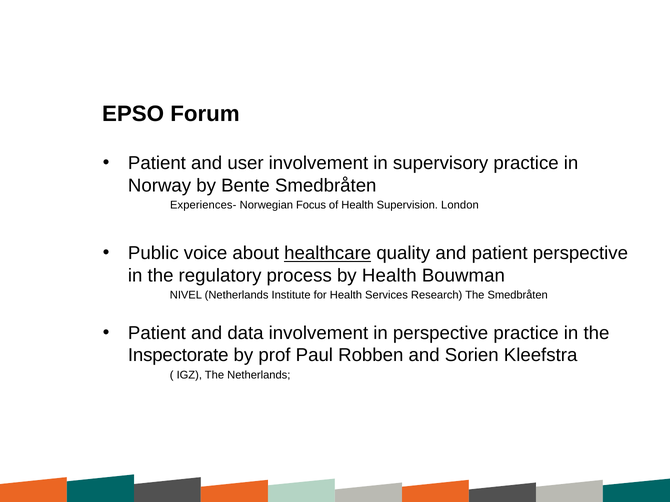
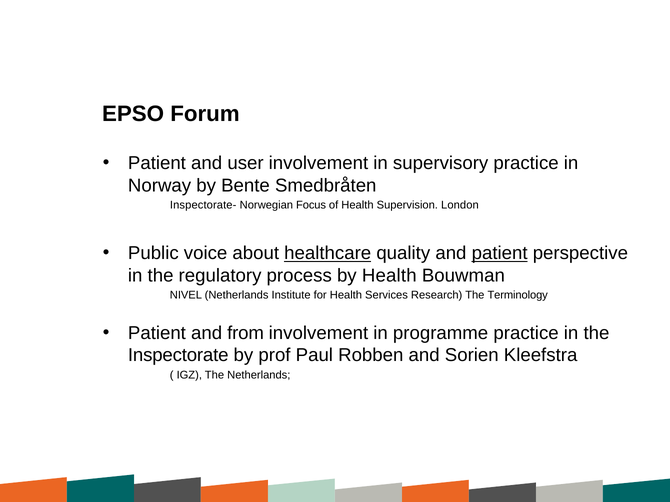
Experiences-: Experiences- -> Inspectorate- (203, 205)
patient underline: none -> present (500, 254)
The Smedbråten: Smedbråten -> Terminology (518, 296)
data: data -> from (246, 333)
in perspective: perspective -> programme (441, 333)
